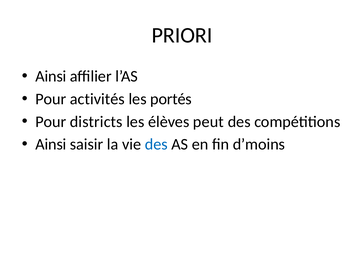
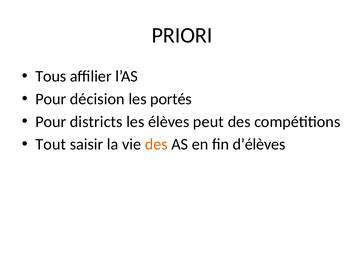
Ainsi: Ainsi -> Tous (51, 76)
activités: activités -> décision (97, 99)
Ainsi: Ainsi -> Tout (51, 144)
des colour: blue -> orange (156, 144)
d’moins: d’moins -> d’élèves (259, 144)
